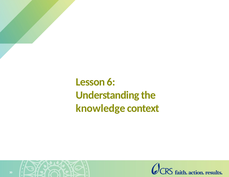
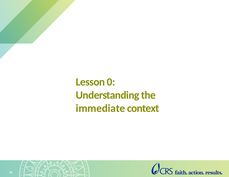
6: 6 -> 0 (111, 82)
knowledge: knowledge -> immediate (100, 108)
